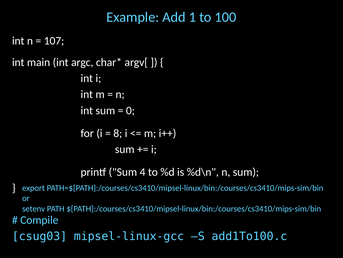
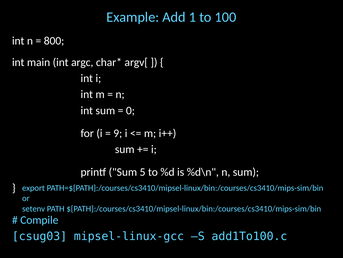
107: 107 -> 800 (54, 41)
8: 8 -> 9 (118, 133)
4: 4 -> 5 (143, 172)
